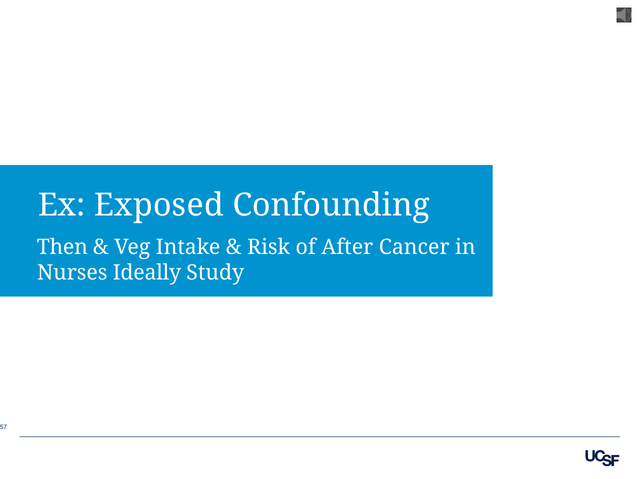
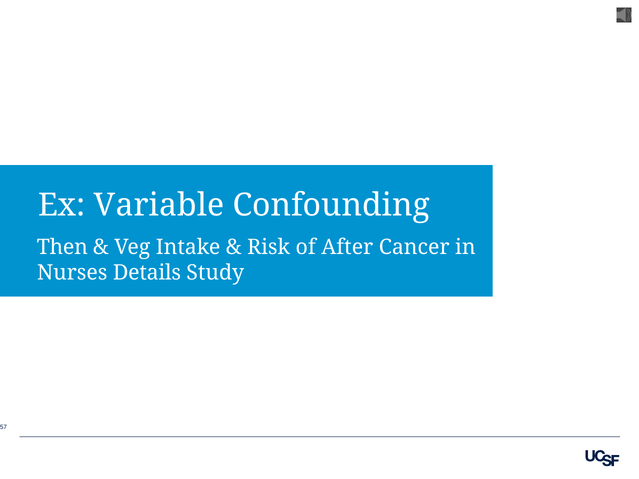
Exposed: Exposed -> Variable (159, 205)
Ideally: Ideally -> Details (147, 273)
